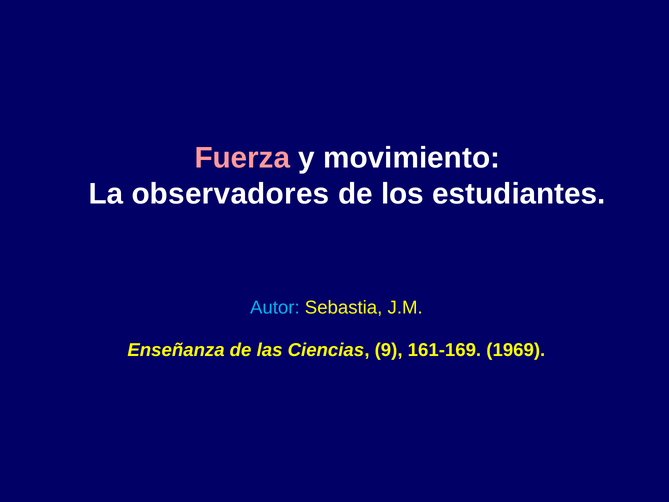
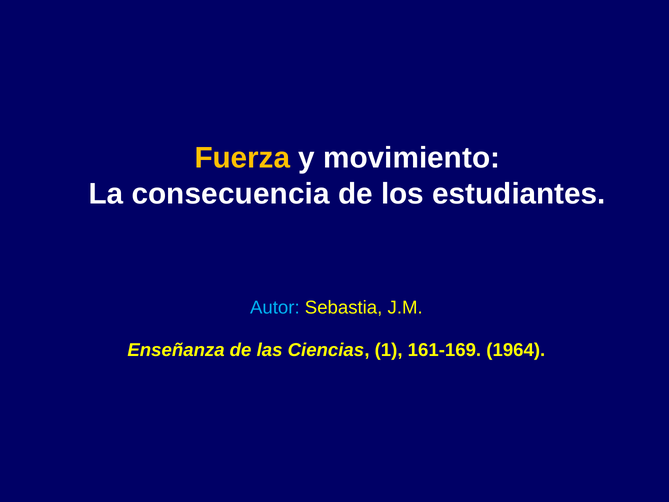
Fuerza colour: pink -> yellow (242, 158)
observadores: observadores -> consecuencia (231, 194)
9: 9 -> 1 (389, 350)
1969: 1969 -> 1964 (516, 350)
